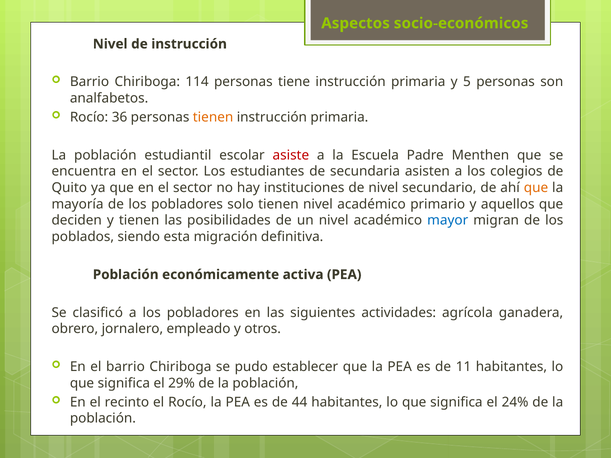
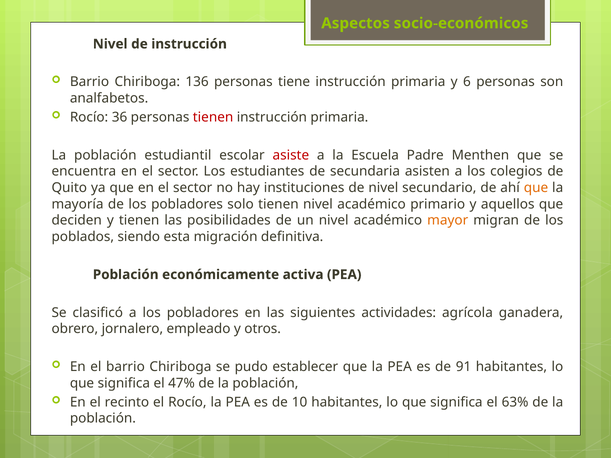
114: 114 -> 136 (197, 82)
5: 5 -> 6 (467, 82)
tienen colour: orange -> red (213, 117)
mayor colour: blue -> orange (448, 220)
11: 11 -> 91 (464, 367)
29%: 29% -> 47% (182, 383)
44: 44 -> 10 (300, 402)
24%: 24% -> 63% (515, 402)
